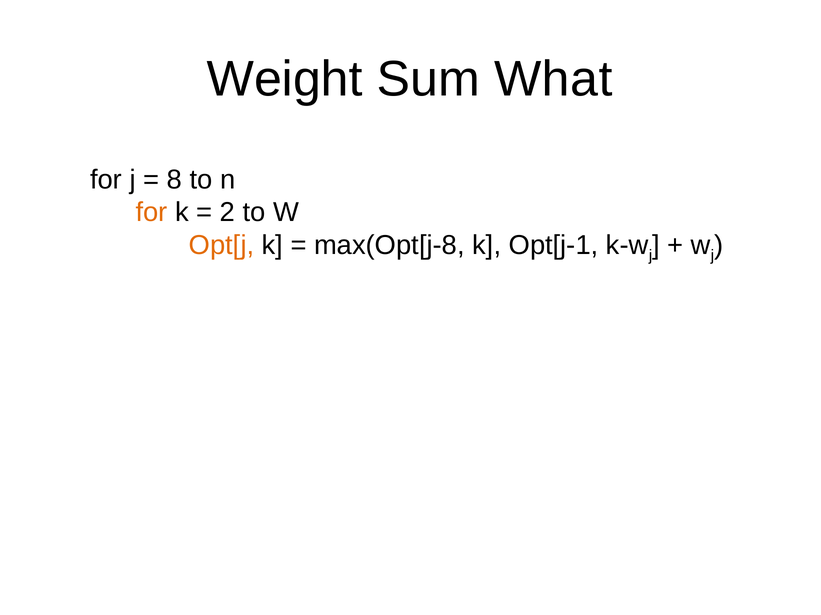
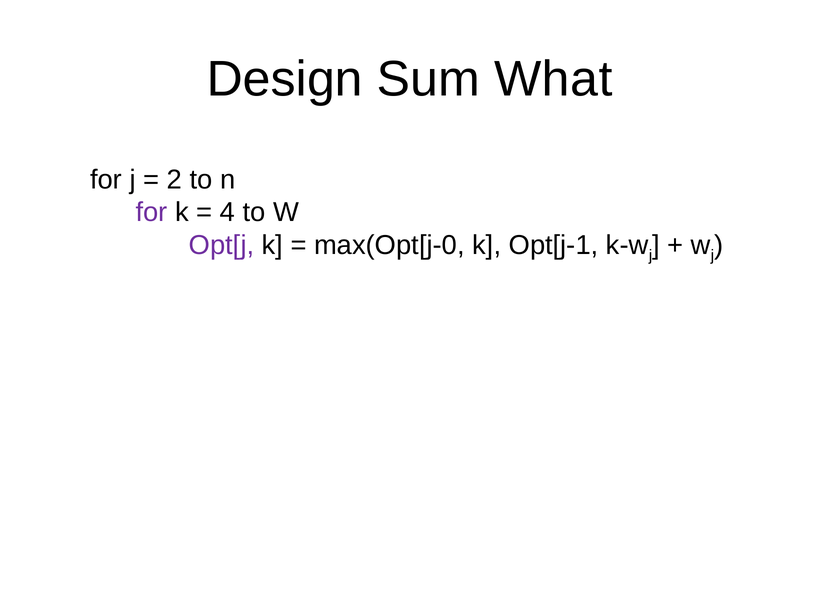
Weight: Weight -> Design (285, 79)
8: 8 -> 2 (174, 180)
for colour: orange -> purple (152, 213)
2: 2 -> 4 (228, 213)
Opt[j colour: orange -> purple (222, 245)
max(Opt[j-8: max(Opt[j-8 -> max(Opt[j-0 (389, 245)
